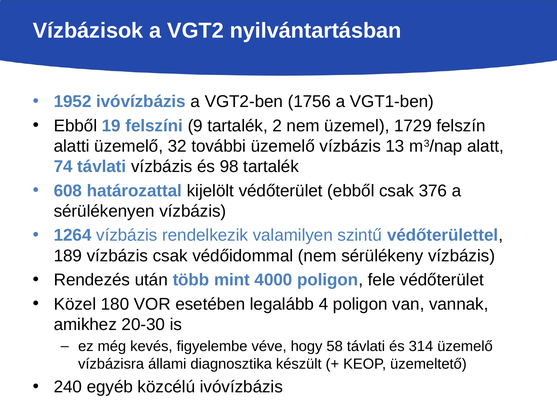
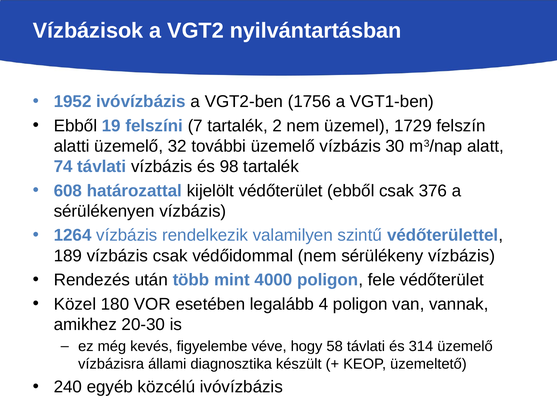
9: 9 -> 7 (195, 126)
13: 13 -> 30 (395, 146)
